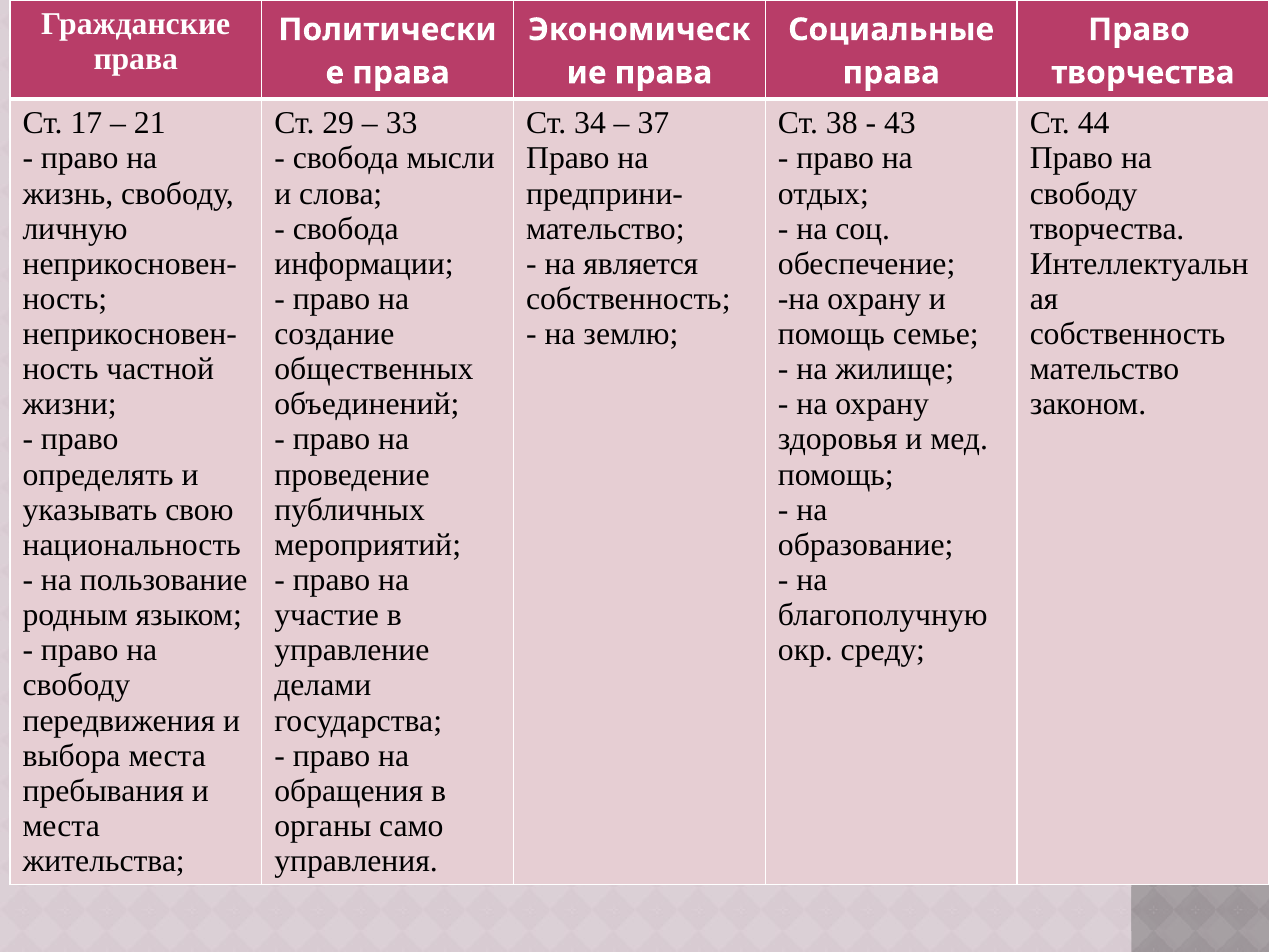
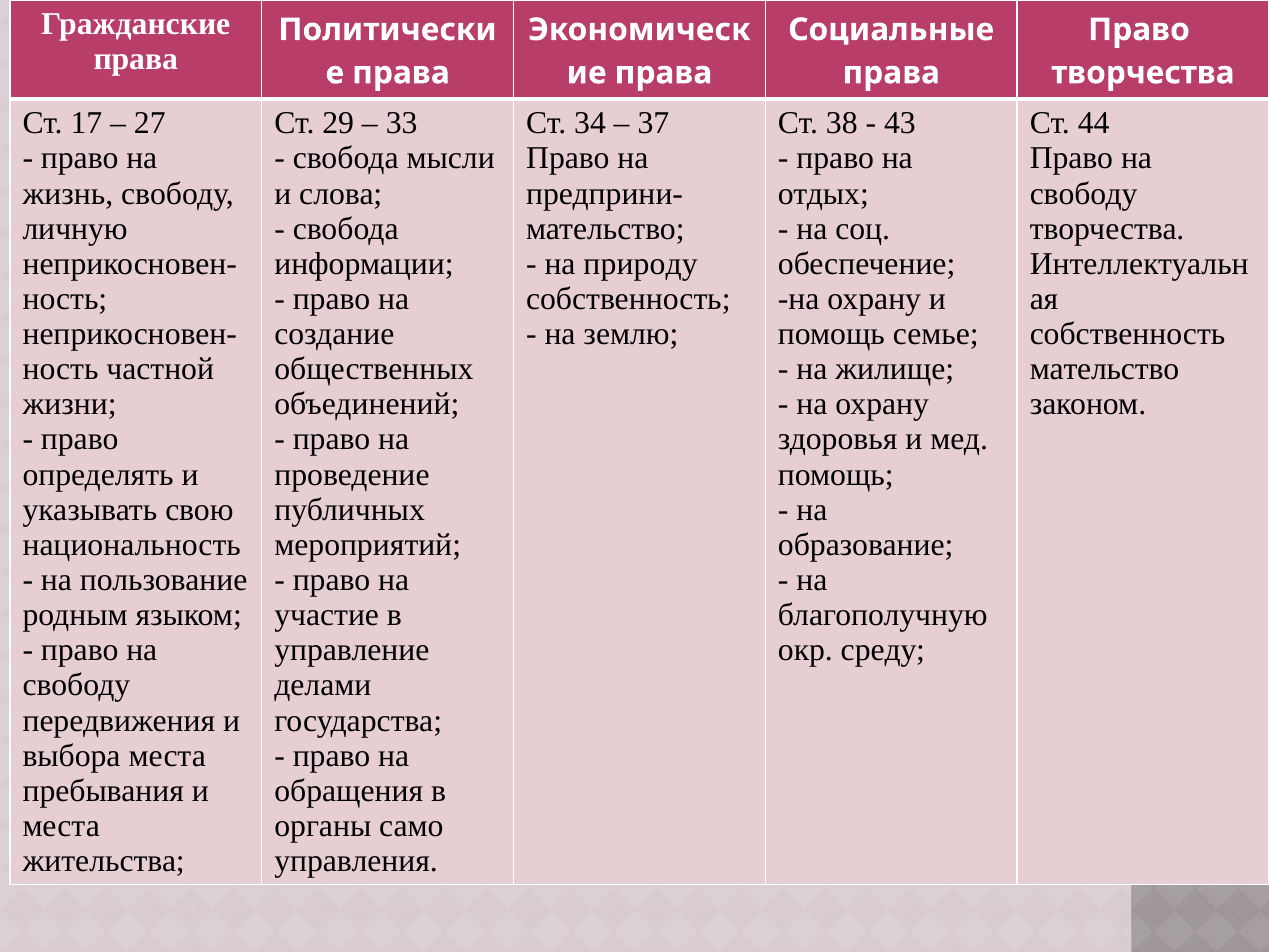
21: 21 -> 27 (150, 123)
является: является -> природу (641, 264)
